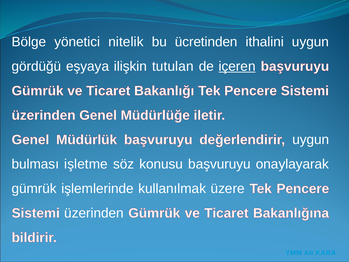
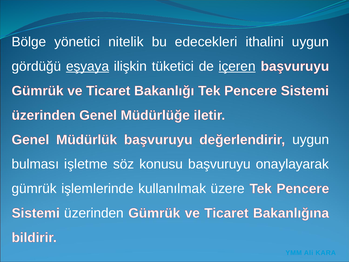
ücretinden: ücretinden -> edecekleri (206, 42)
eşyaya underline: none -> present (88, 66)
tutulan: tutulan -> tüketici (173, 66)
